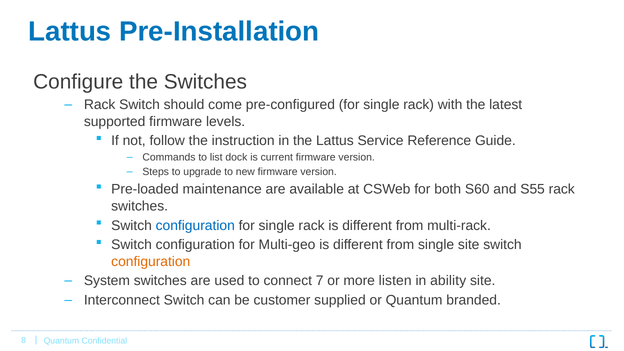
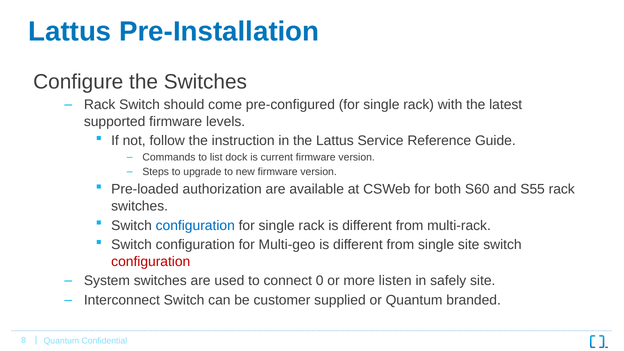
maintenance: maintenance -> authorization (222, 189)
configuration colour: orange -> red (151, 261)
7: 7 -> 0 (320, 281)
ability: ability -> safely (448, 281)
